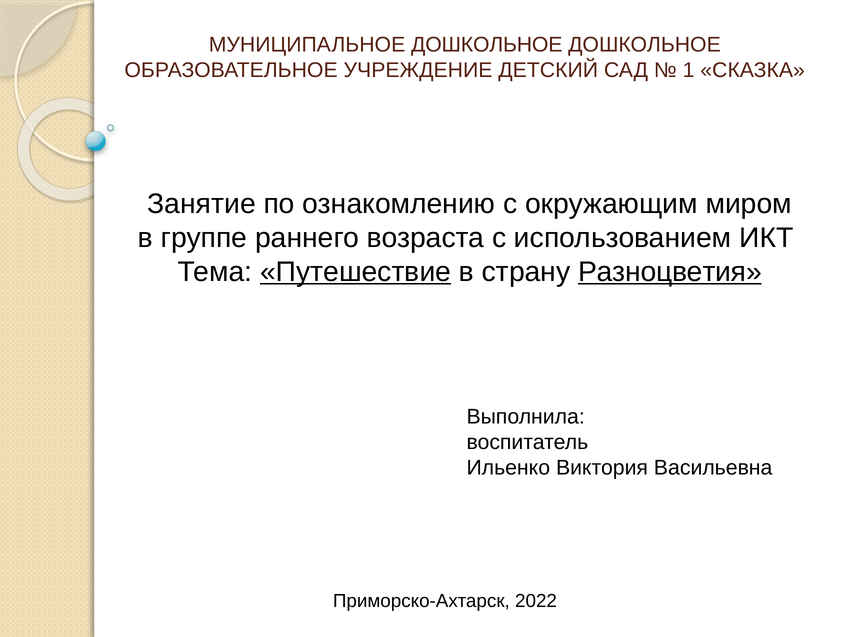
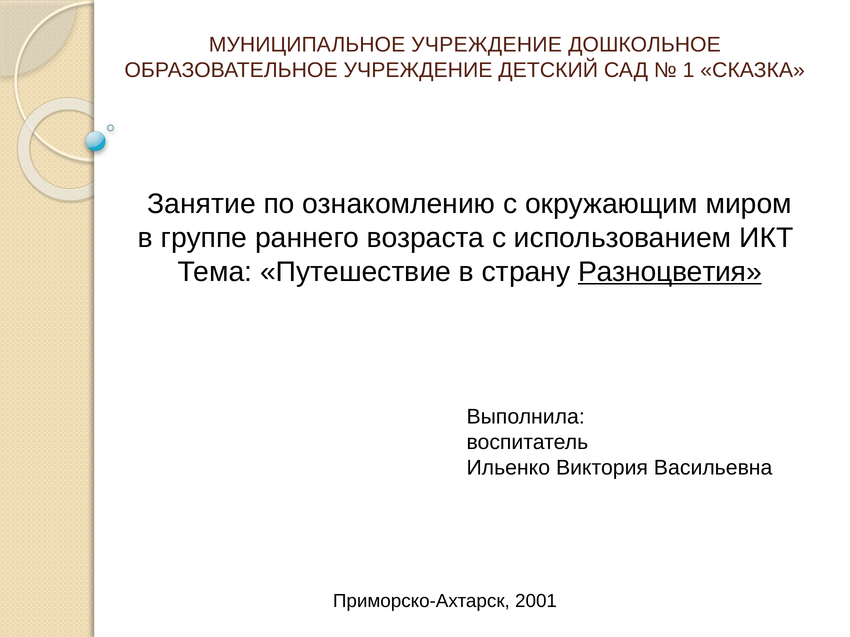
МУНИЦИПАЛЬНОЕ ДОШКОЛЬНОЕ: ДОШКОЛЬНОЕ -> УЧРЕЖДЕНИЕ (487, 45)
Путешествие underline: present -> none (356, 272)
2022: 2022 -> 2001 (536, 602)
